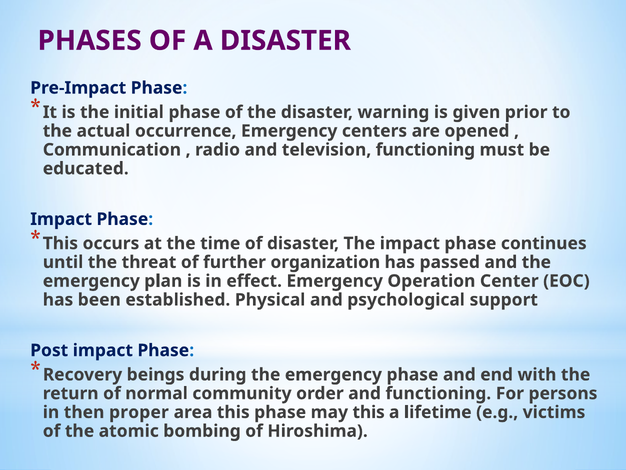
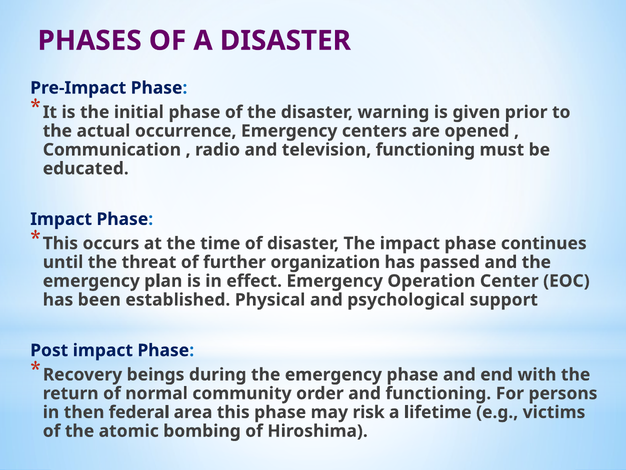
proper: proper -> federal (139, 412)
may this: this -> risk (369, 412)
